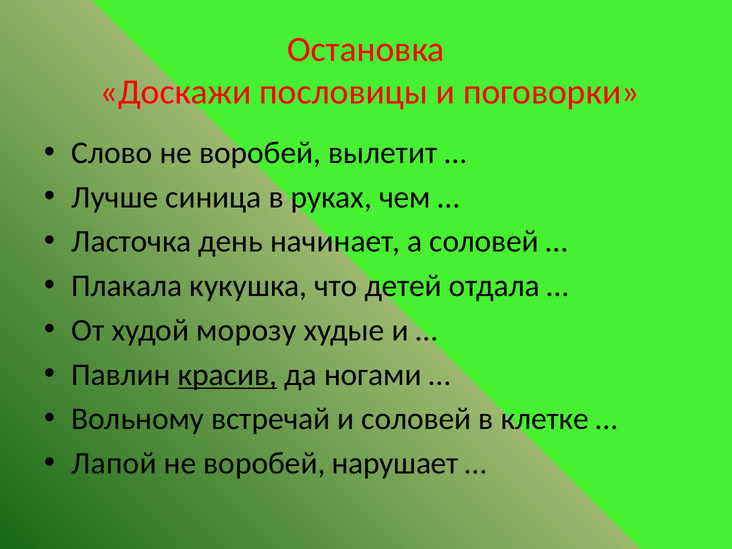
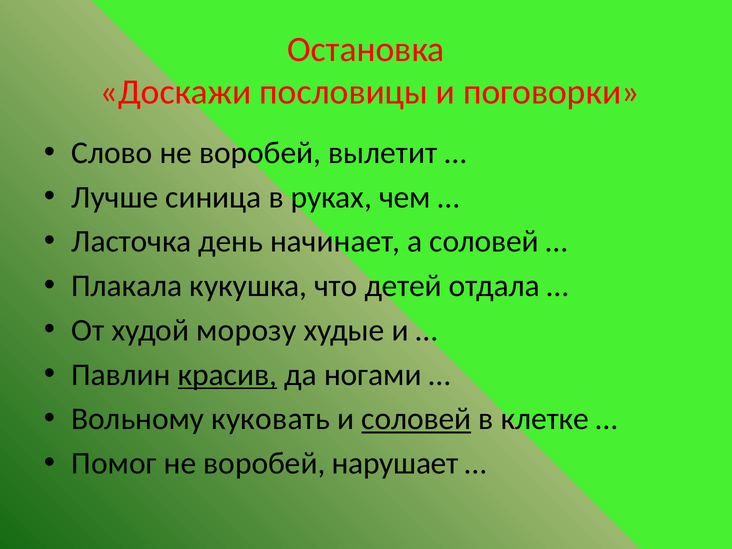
встречай: встречай -> куковать (271, 419)
соловей underline: none -> present (416, 419)
Лапой: Лапой -> Помог (114, 463)
